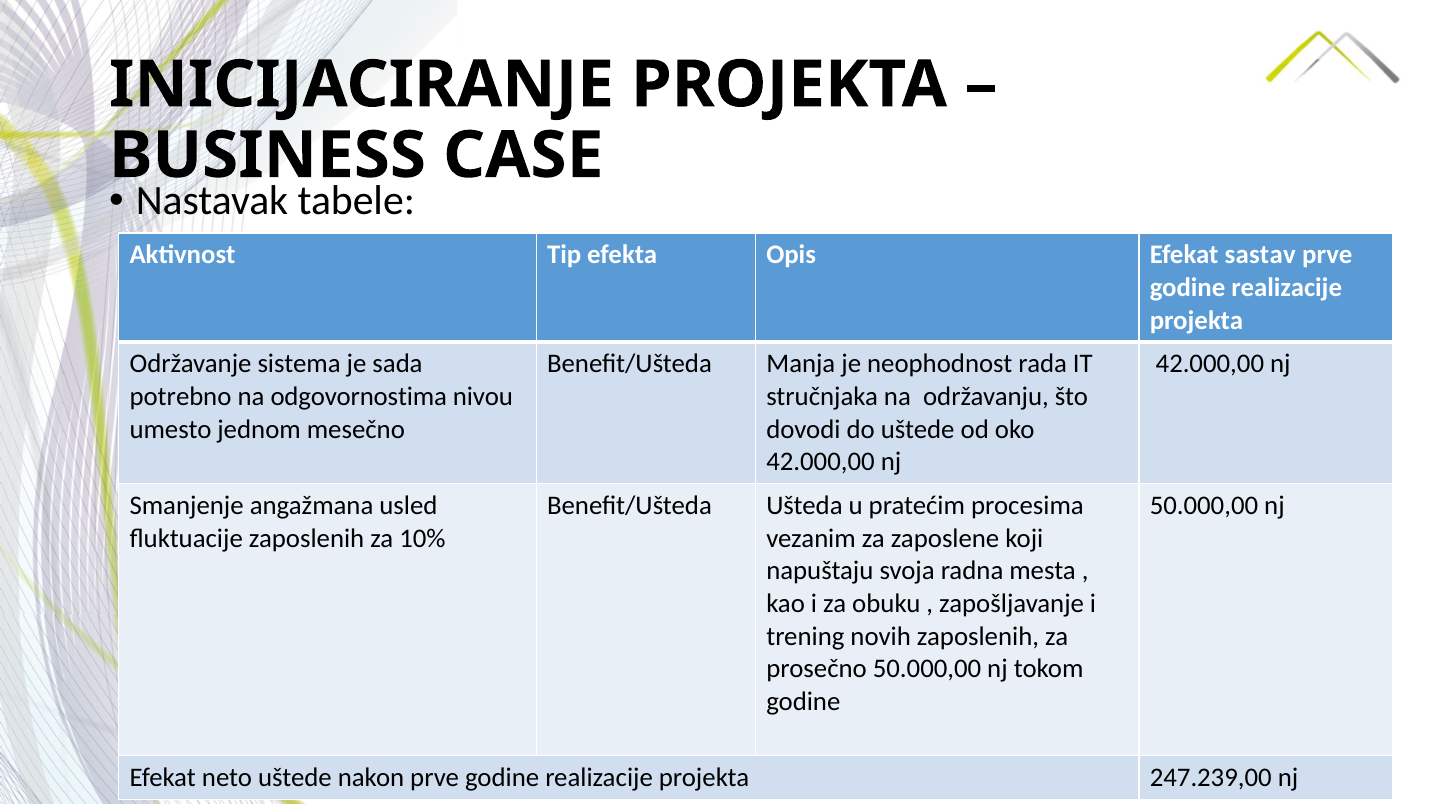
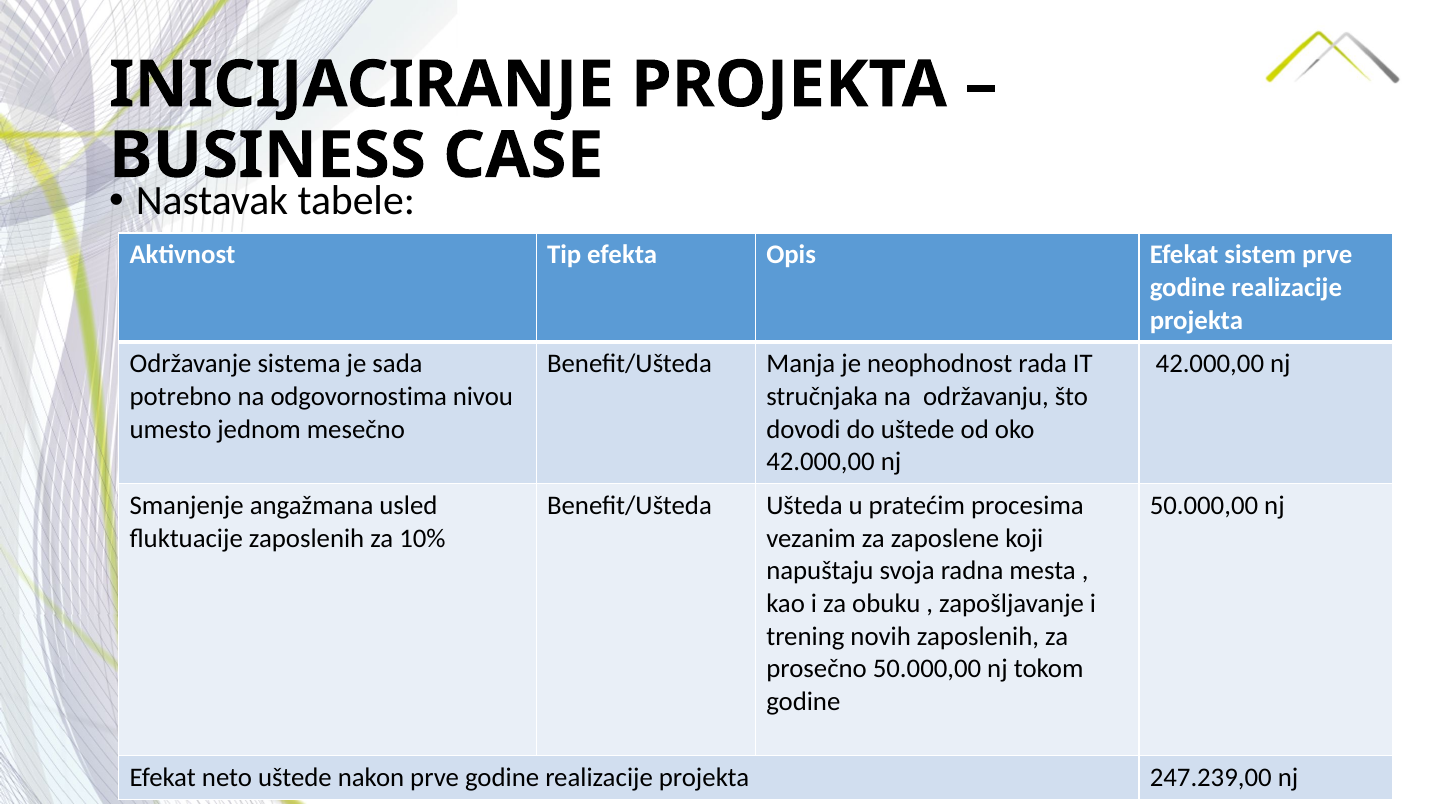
sastav: sastav -> sistem (1260, 255)
